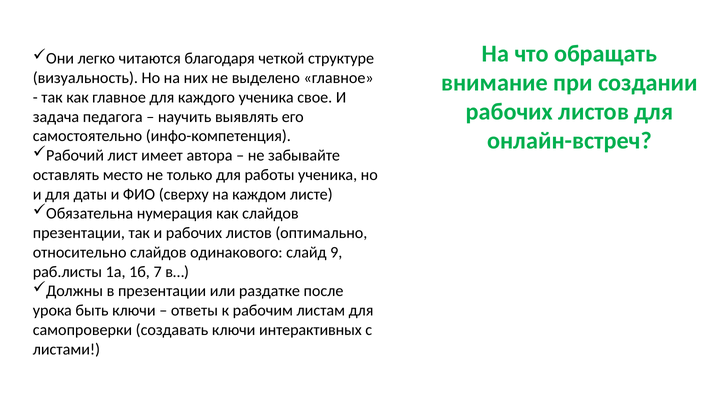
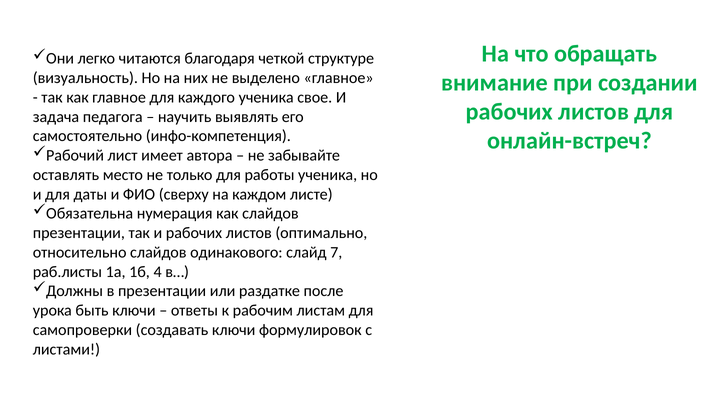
9: 9 -> 7 (336, 252)
7: 7 -> 4 (158, 271)
интерактивных: интерактивных -> формулировок (310, 329)
